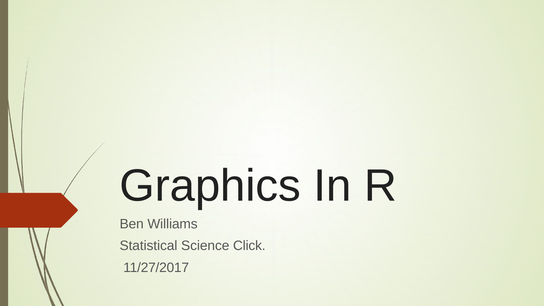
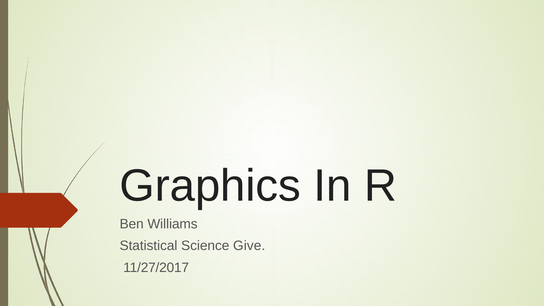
Click: Click -> Give (249, 246)
